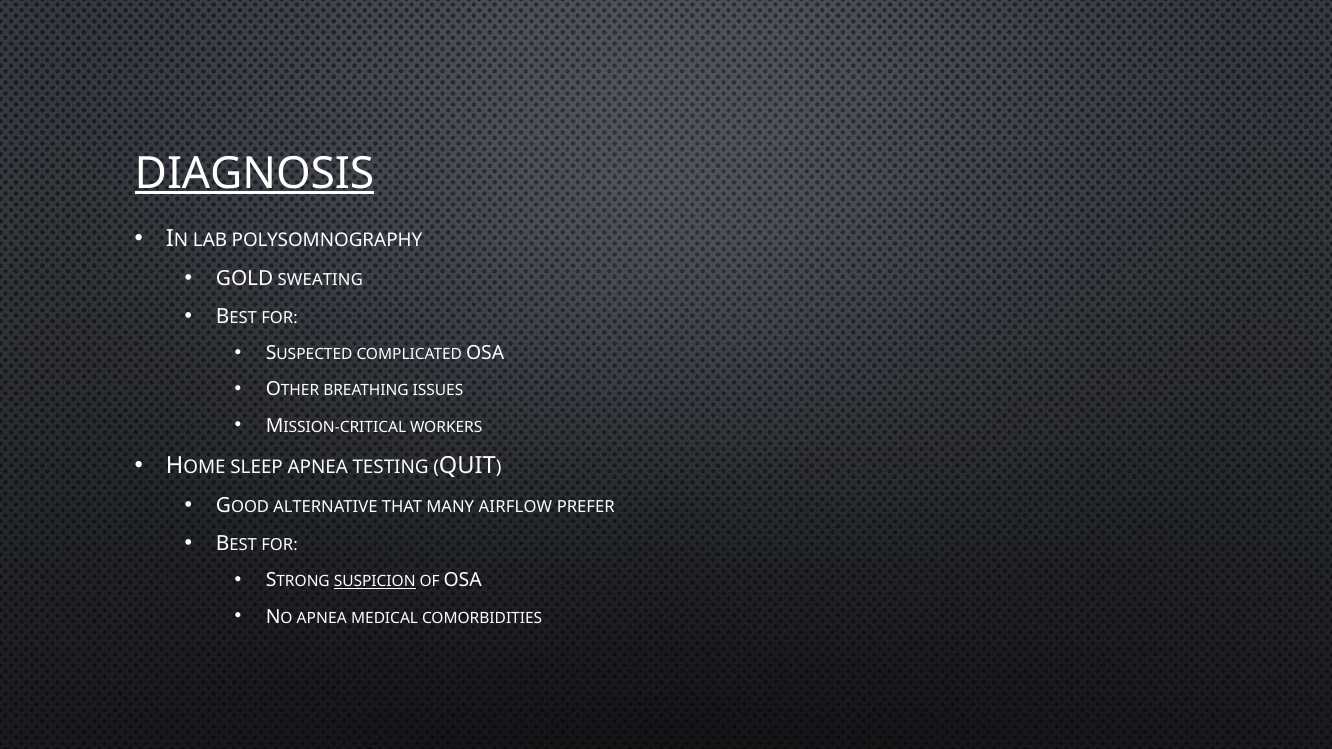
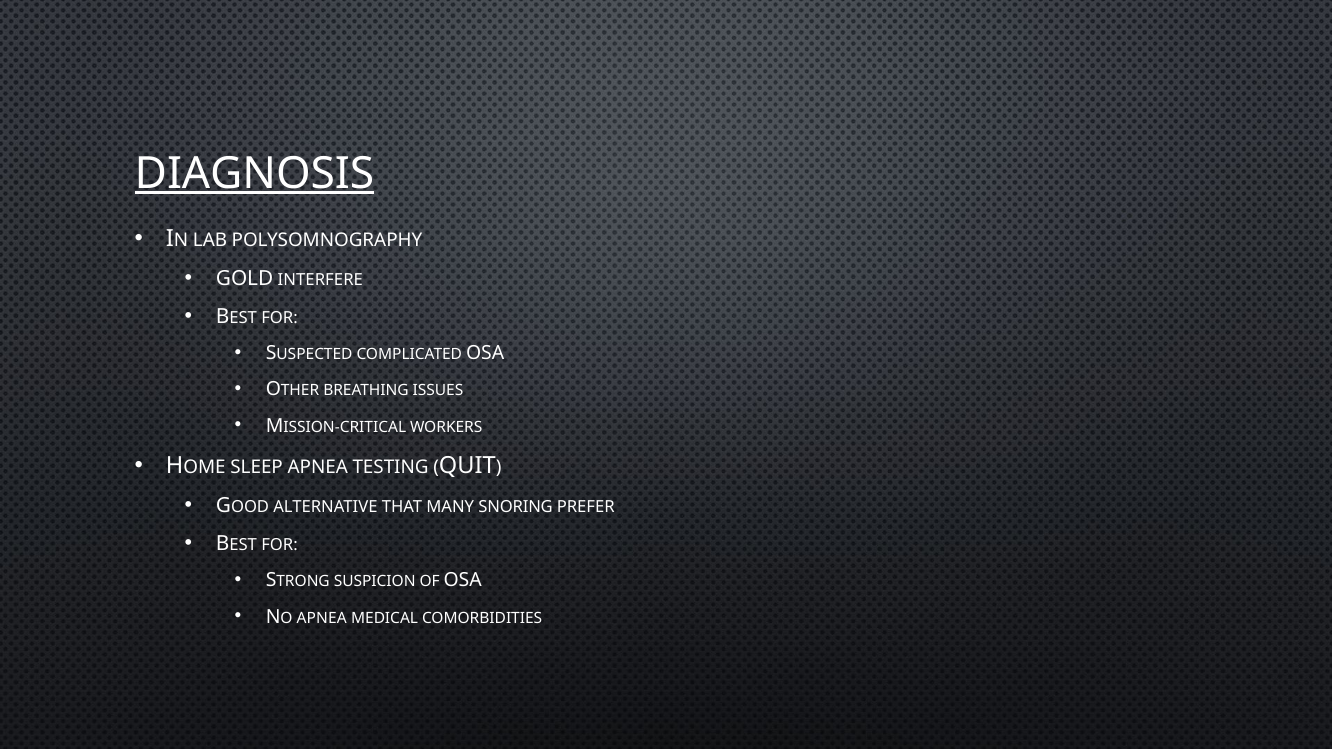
SWEATING: SWEATING -> INTERFERE (320, 280)
AIRFLOW: AIRFLOW -> SNORING (516, 507)
SUSPICION underline: present -> none (375, 582)
